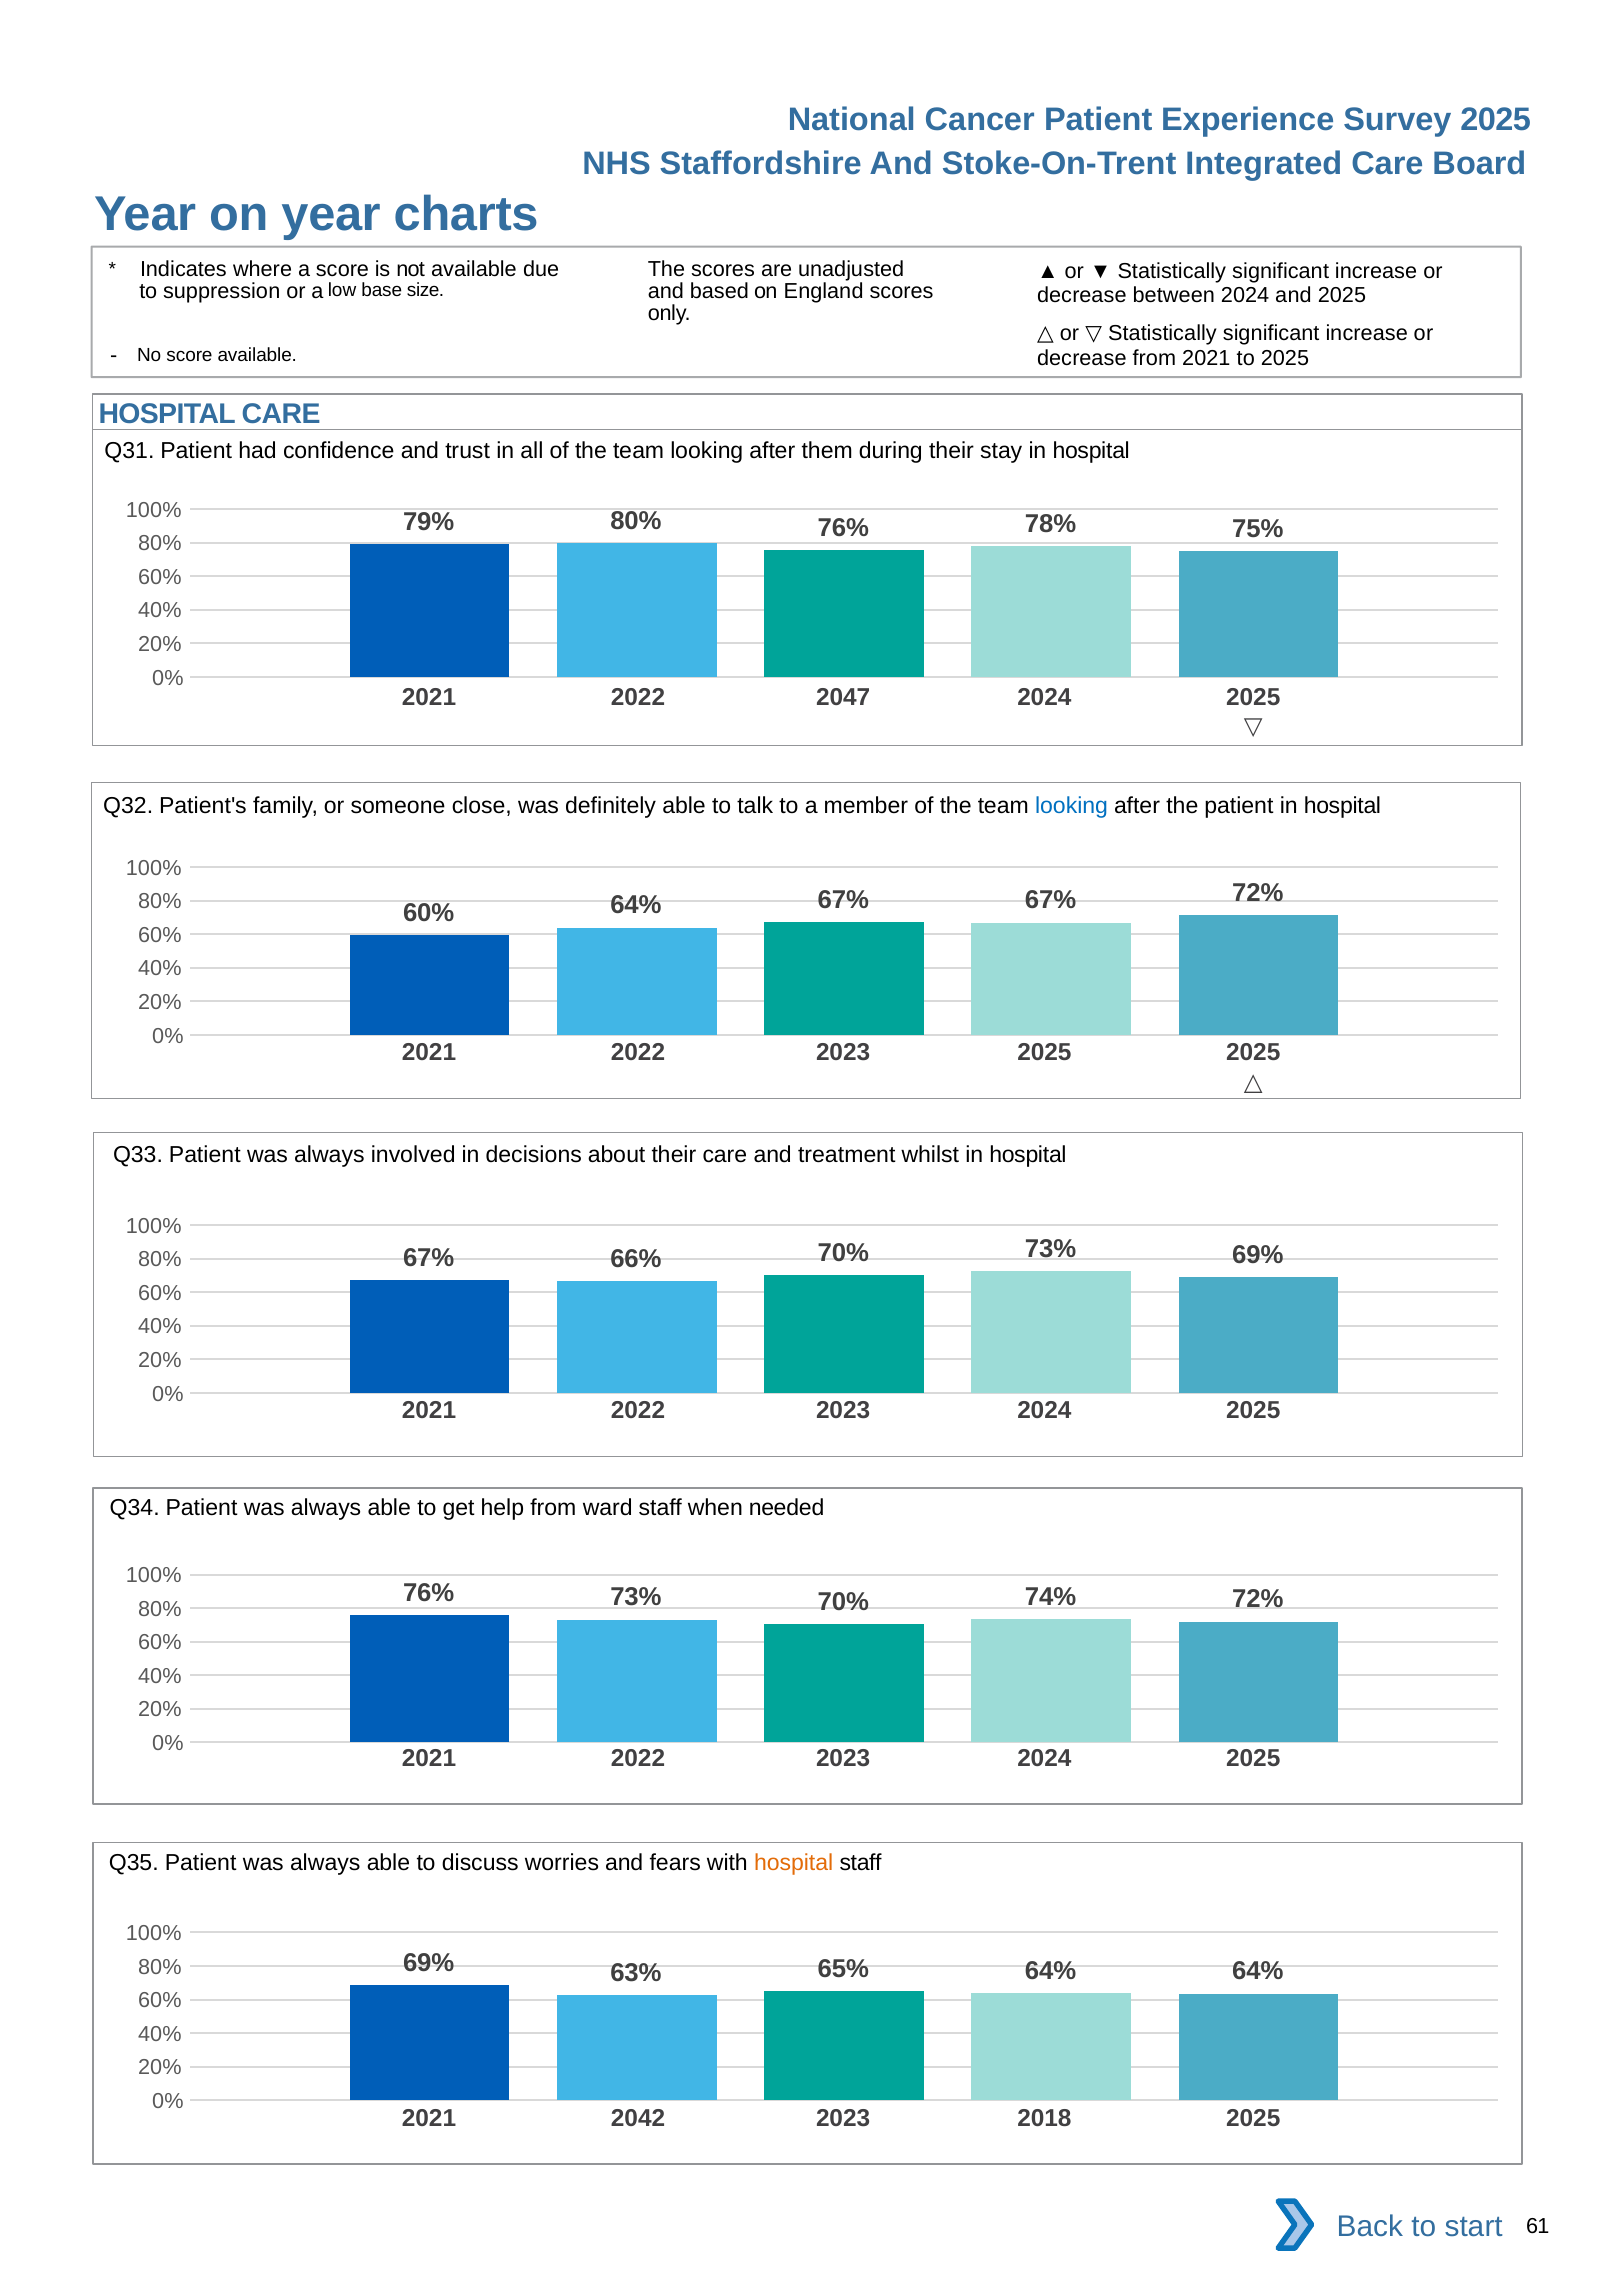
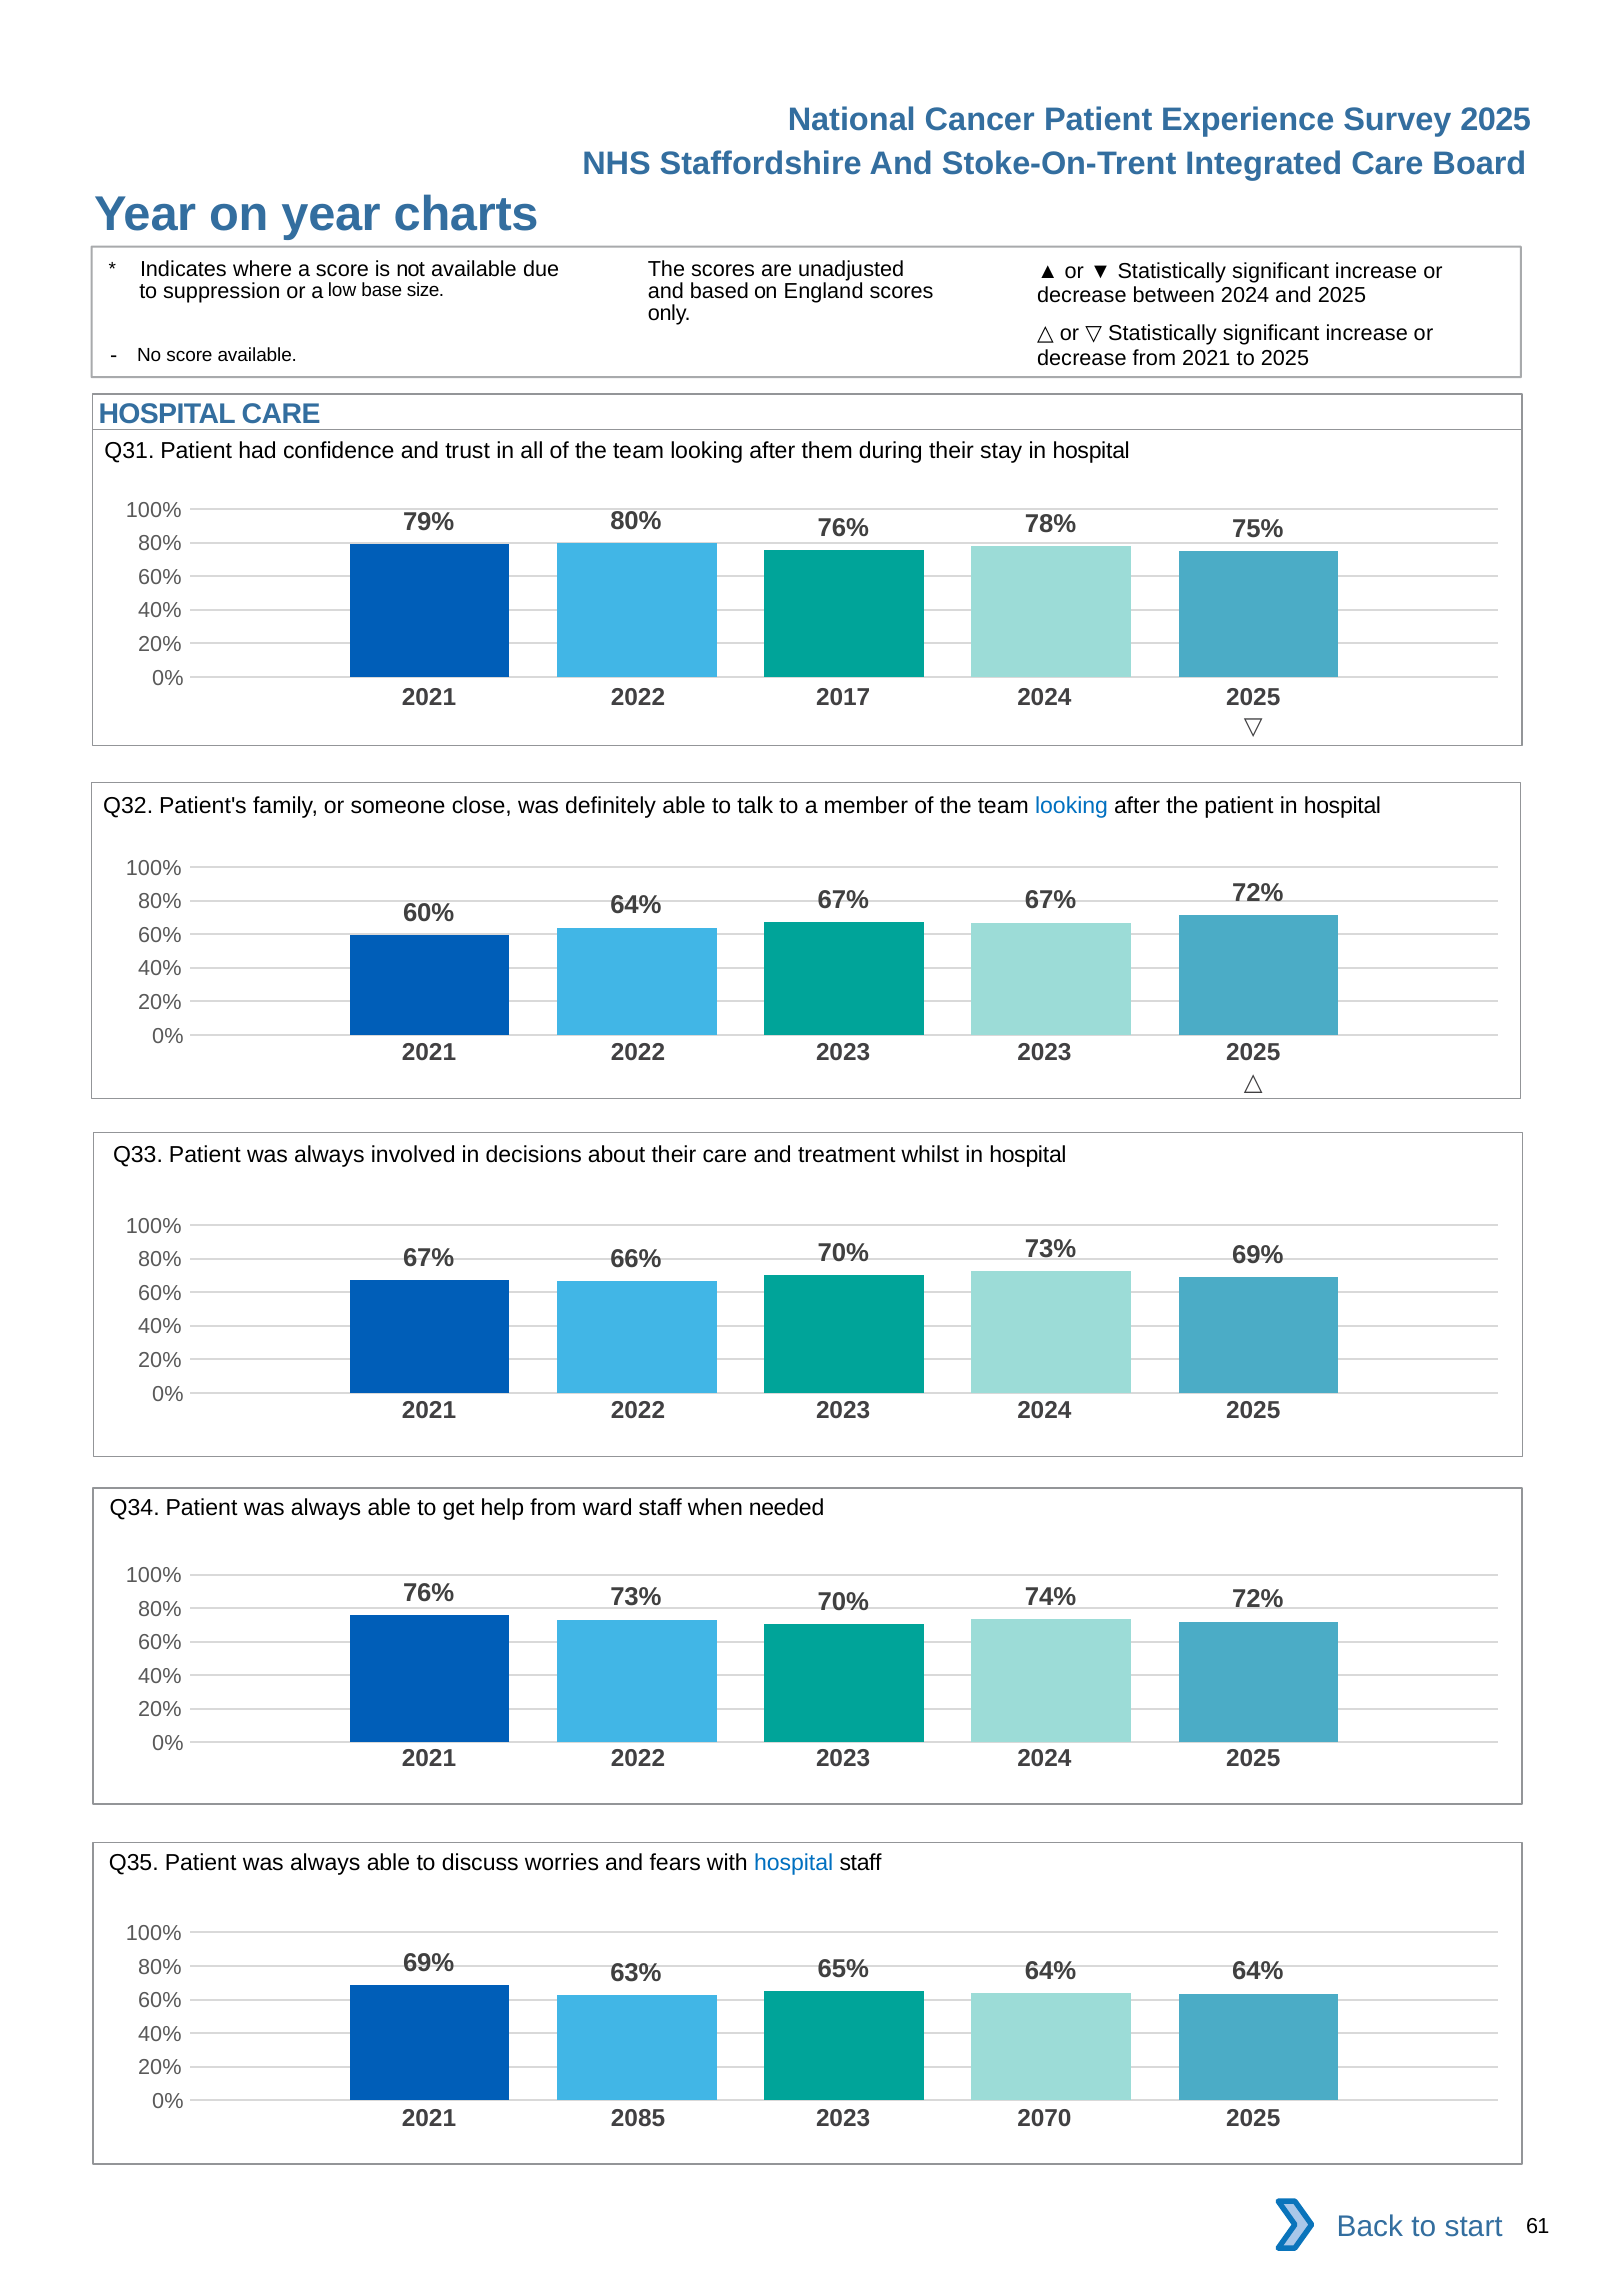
2047: 2047 -> 2017 (843, 697)
2023 2025: 2025 -> 2023 (1044, 1053)
hospital colour: orange -> blue (794, 1863)
2042: 2042 -> 2085 (638, 2119)
2018: 2018 -> 2070 (1044, 2119)
